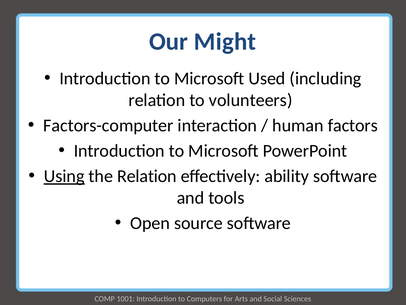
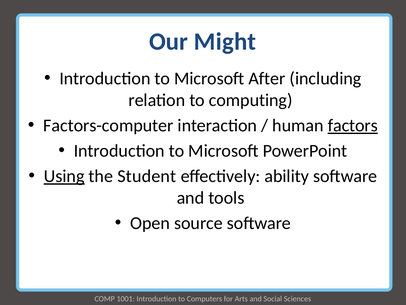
Used: Used -> After (267, 78)
volunteers: volunteers -> computing (251, 100)
factors underline: none -> present (353, 125)
the Relation: Relation -> Student (147, 176)
